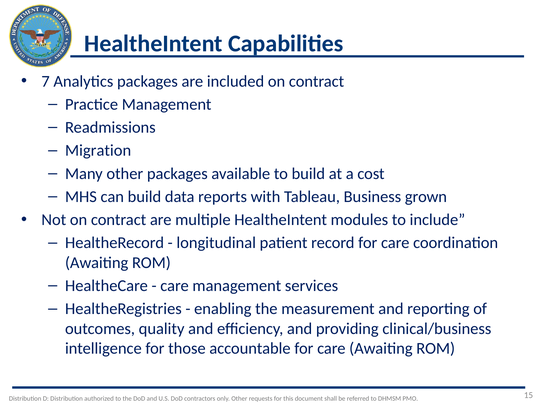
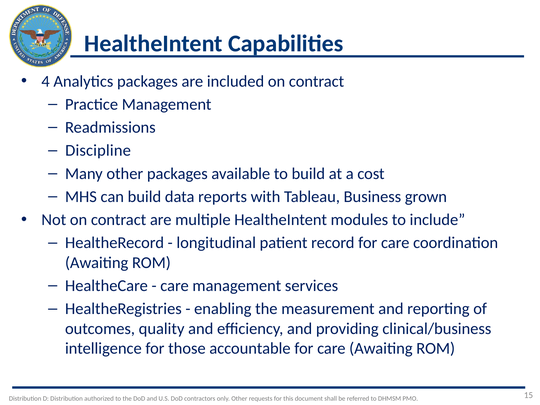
7: 7 -> 4 (46, 81)
Migration: Migration -> Discipline (98, 151)
